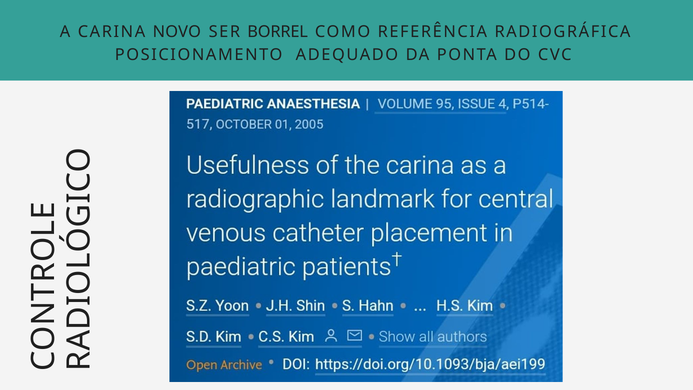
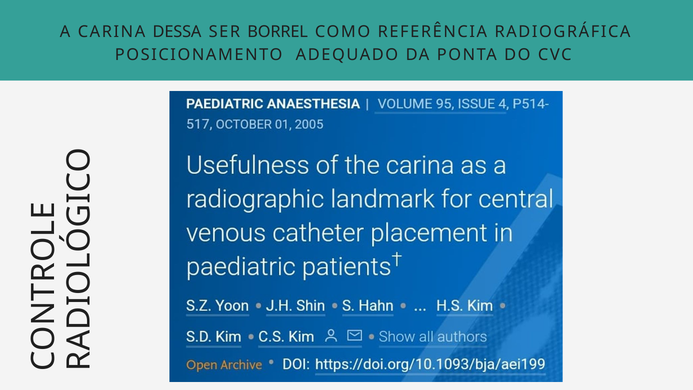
NOVO: NOVO -> DESSA (177, 32)
